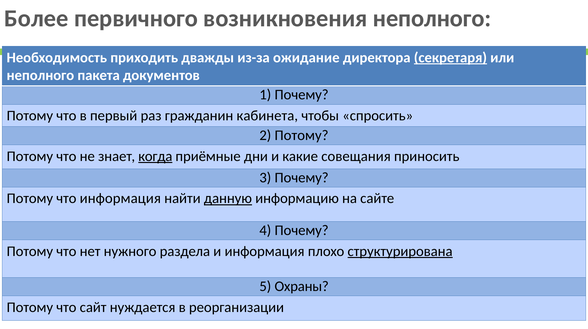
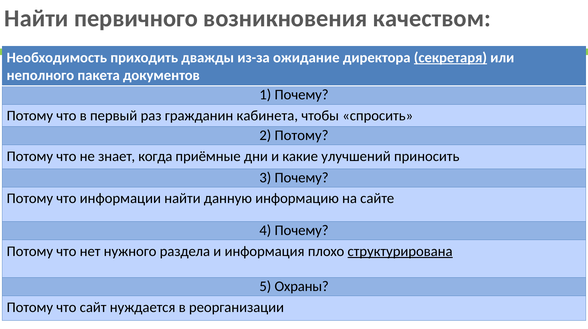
Более: Более -> Найти (36, 19)
возникновения неполного: неполного -> качеством (432, 19)
когда underline: present -> none (155, 156)
совещания: совещания -> улучшений (356, 156)
что информация: информация -> информации (120, 198)
данную underline: present -> none (228, 198)
